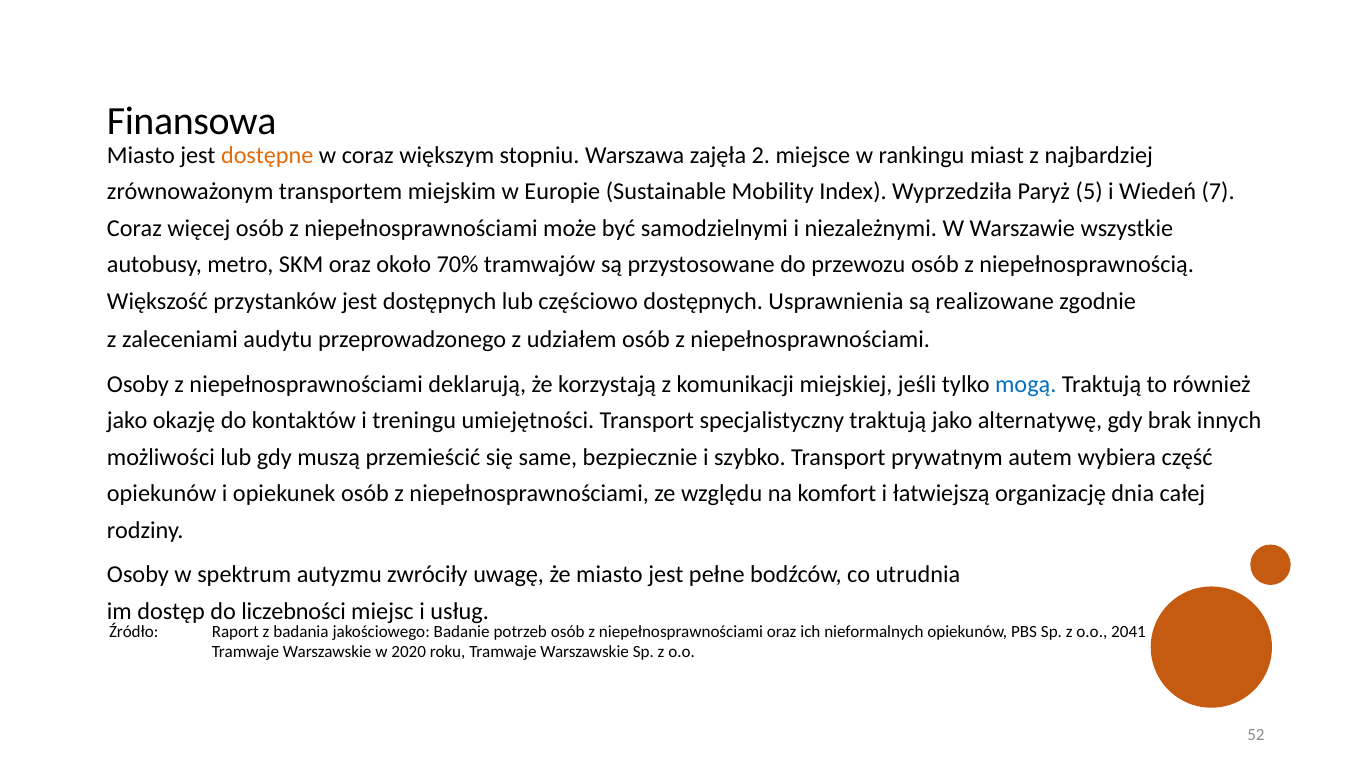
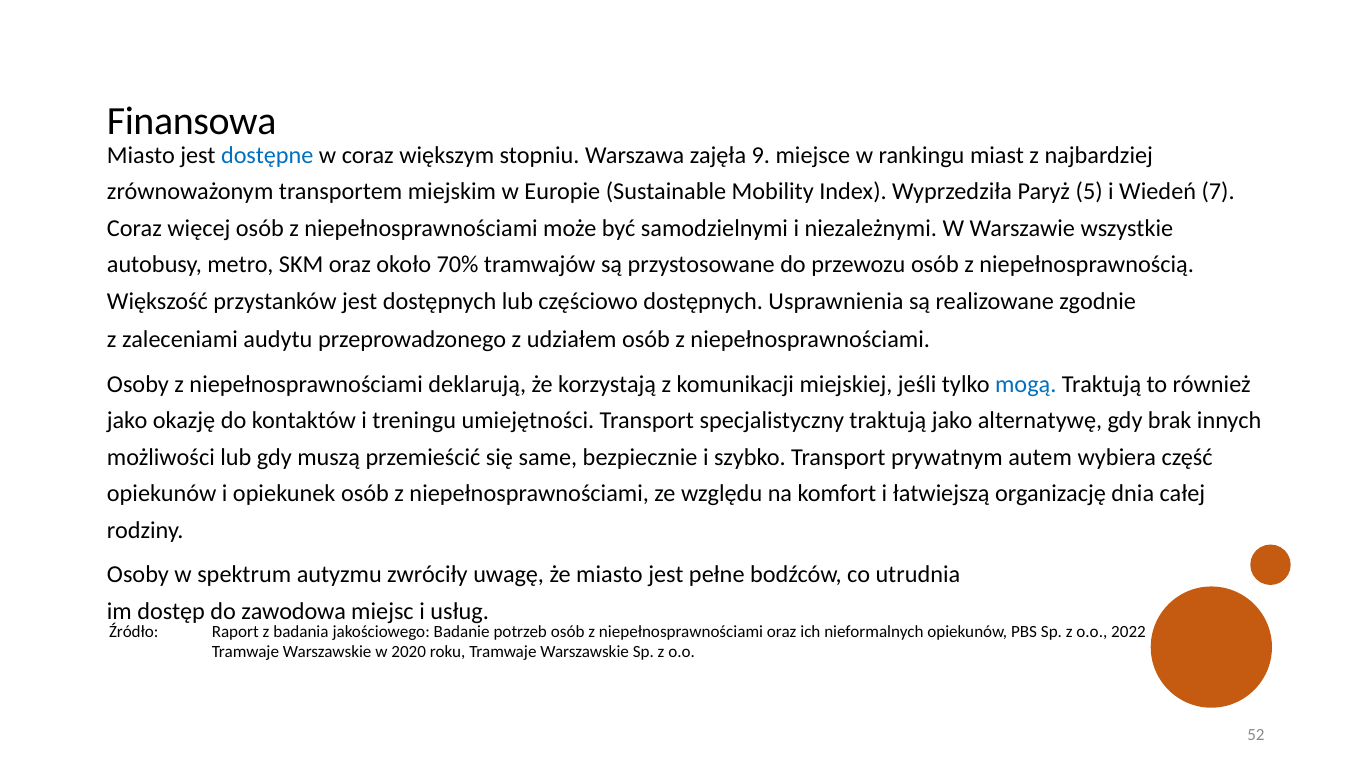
dostępne colour: orange -> blue (267, 156)
2: 2 -> 9 (761, 156)
liczebności: liczebności -> zawodowa (294, 611)
2041: 2041 -> 2022 (1129, 632)
